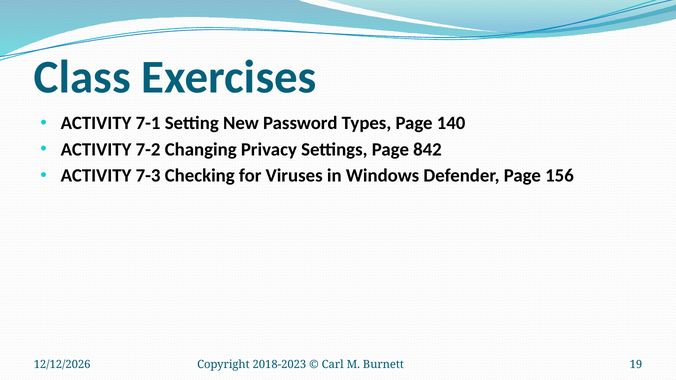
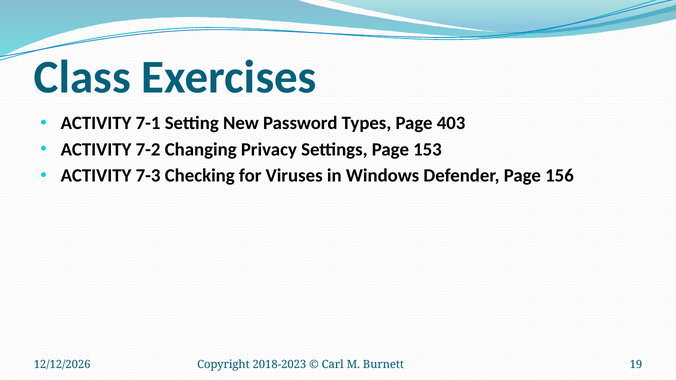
140: 140 -> 403 (451, 123)
842: 842 -> 153 (427, 150)
